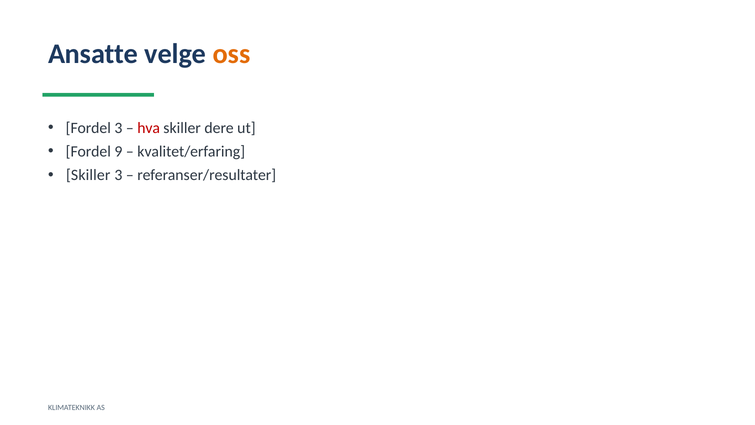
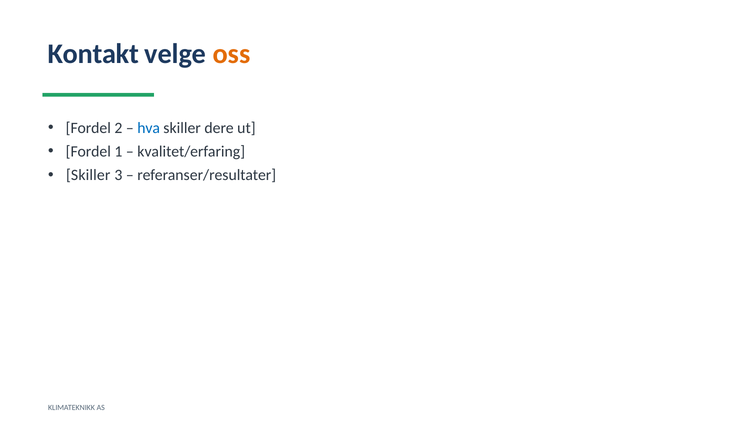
Ansatte: Ansatte -> Kontakt (93, 54)
Fordel 3: 3 -> 2 (118, 128)
hva colour: red -> blue (149, 128)
9: 9 -> 1 (118, 151)
